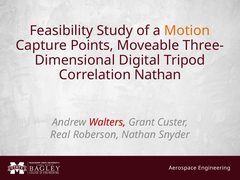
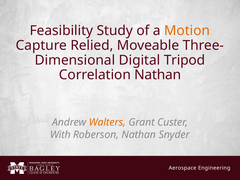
Points: Points -> Relied (92, 45)
Walters colour: red -> orange (107, 122)
Real: Real -> With (60, 135)
